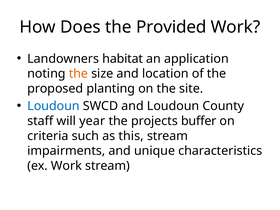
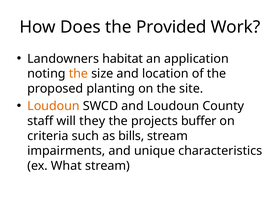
Loudoun colour: blue -> orange (53, 106)
year: year -> they (92, 121)
this: this -> bills (131, 136)
ex Work: Work -> What (66, 166)
